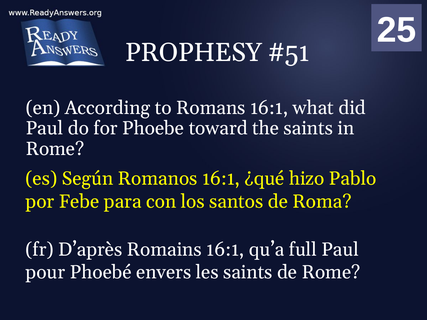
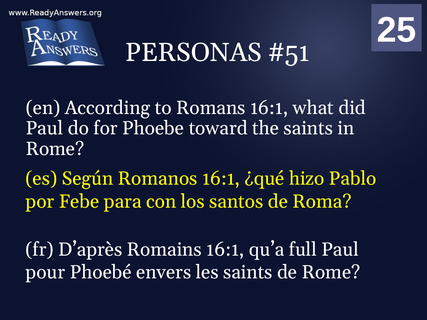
PROPHESY: PROPHESY -> PERSONAS (194, 53)
